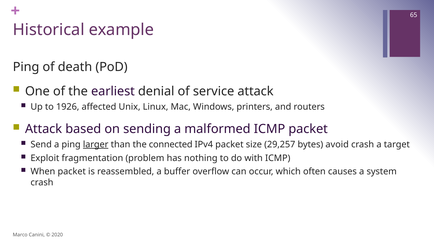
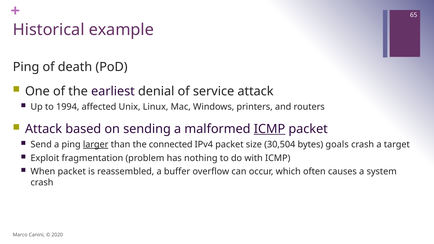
1926: 1926 -> 1994 (68, 107)
ICMP underline: none -> present (269, 129)
29,257: 29,257 -> 30,504 (280, 145)
avoid: avoid -> goals (337, 145)
